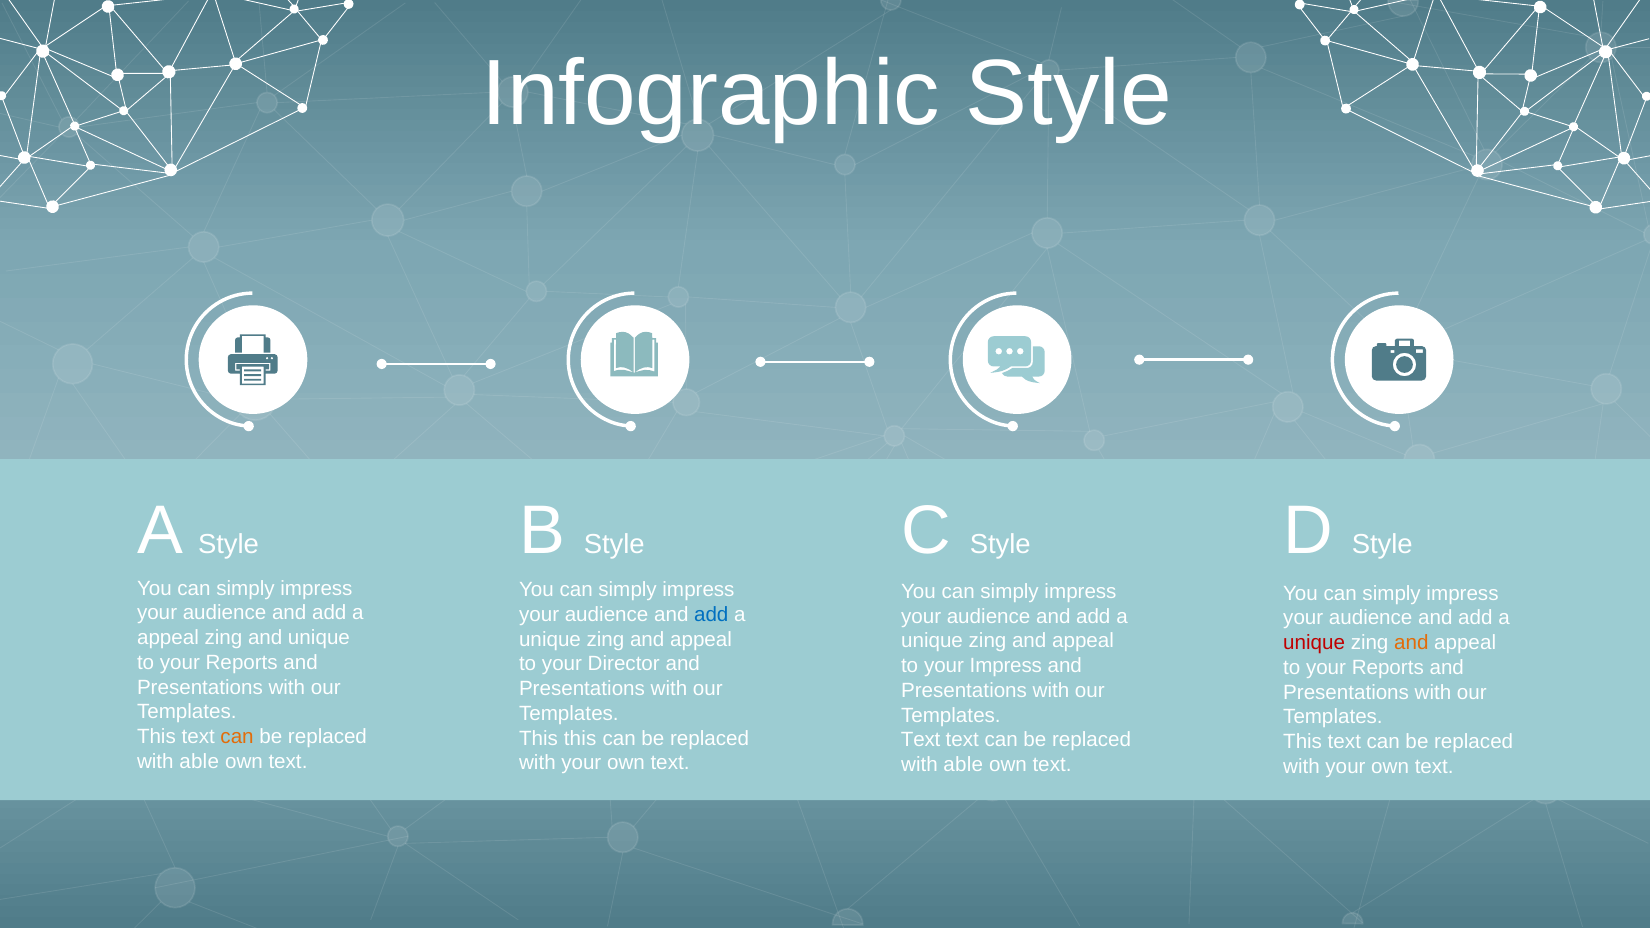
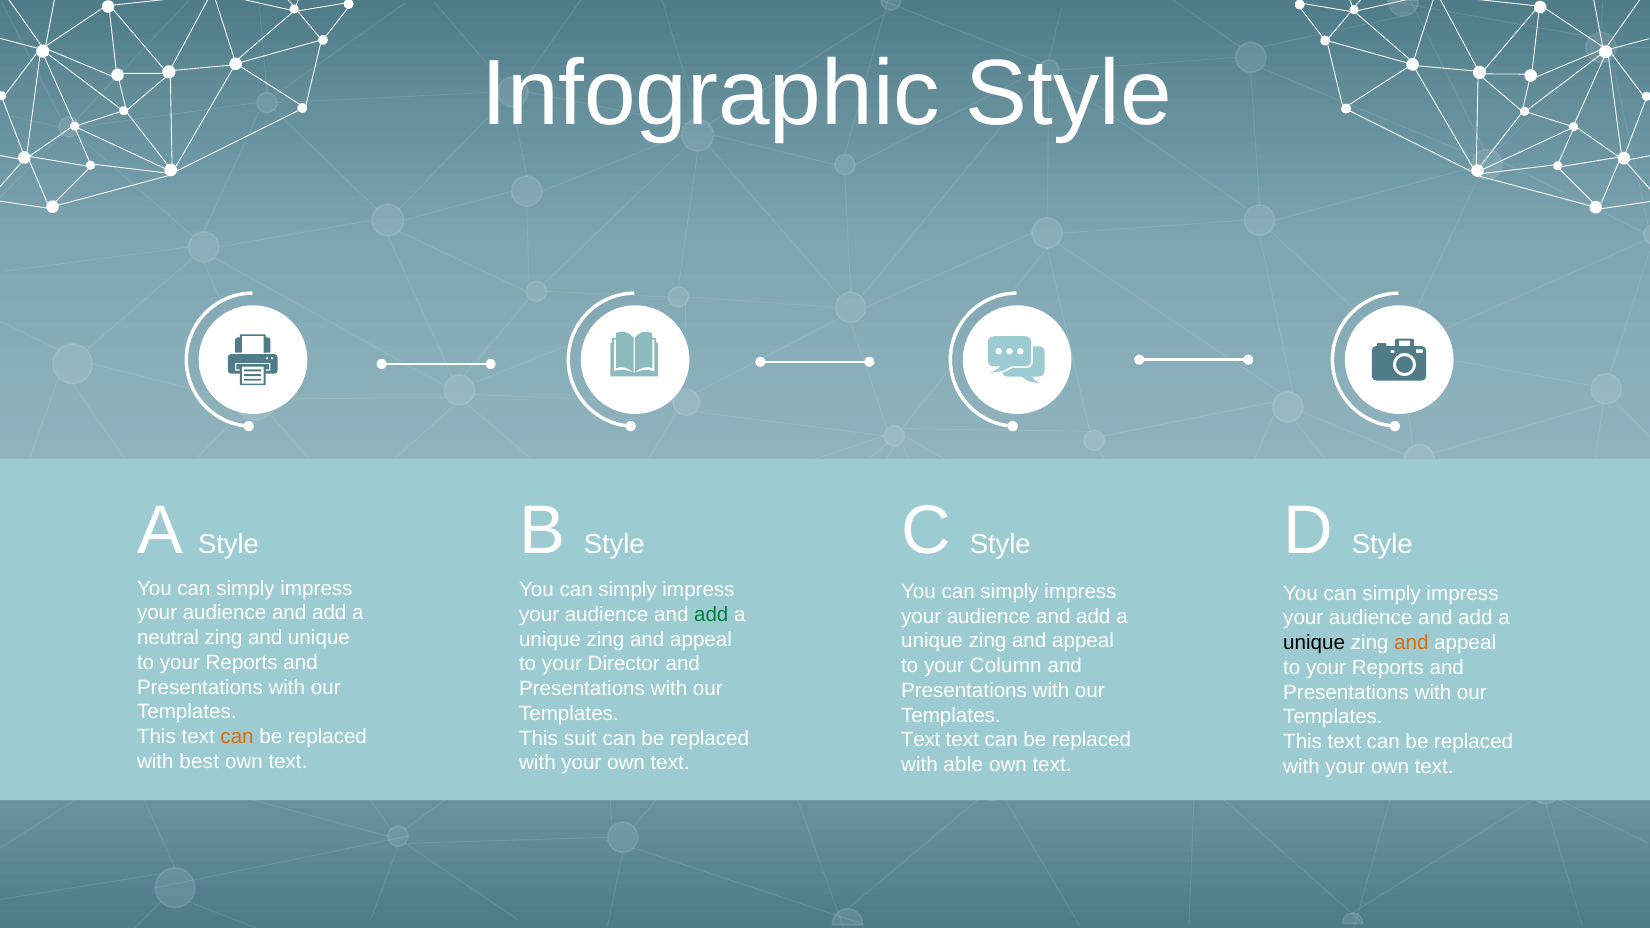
add colour: blue -> green (711, 615)
appeal: appeal -> neutral (168, 638)
unique colour: red -> black (1314, 643)
your Impress: Impress -> Column (1006, 666)
This this: this -> suit (580, 739)
able: able -> best (199, 762)
